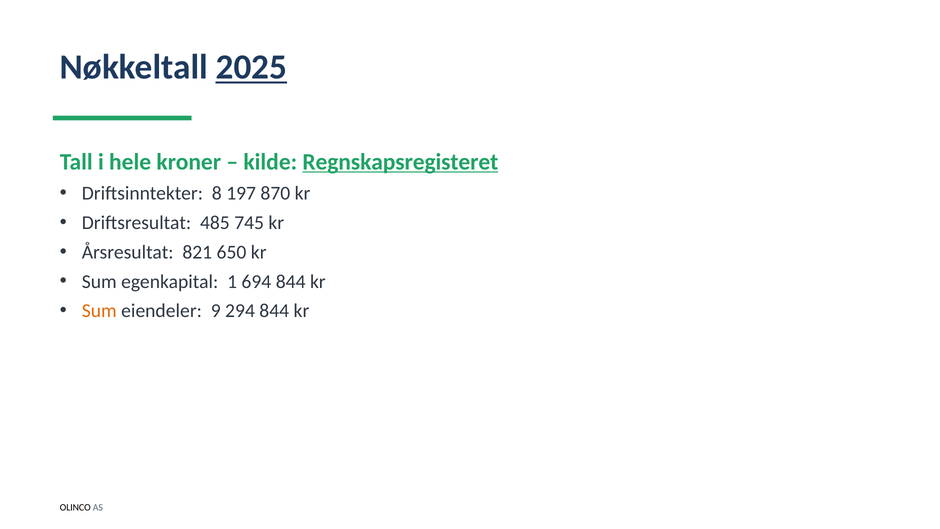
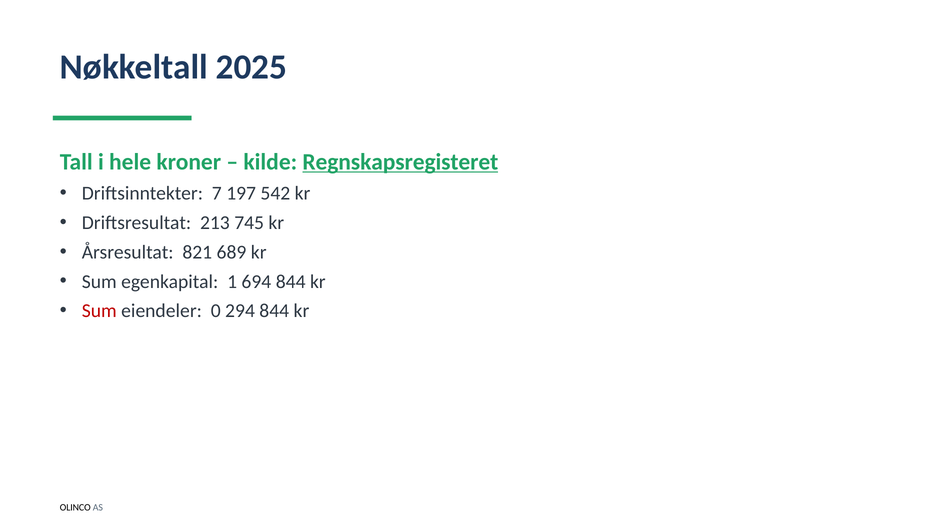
2025 underline: present -> none (251, 67)
8: 8 -> 7 (217, 193)
870: 870 -> 542 (275, 193)
485: 485 -> 213 (215, 223)
650: 650 -> 689 (231, 252)
Sum colour: orange -> red (99, 311)
9: 9 -> 0 (216, 311)
